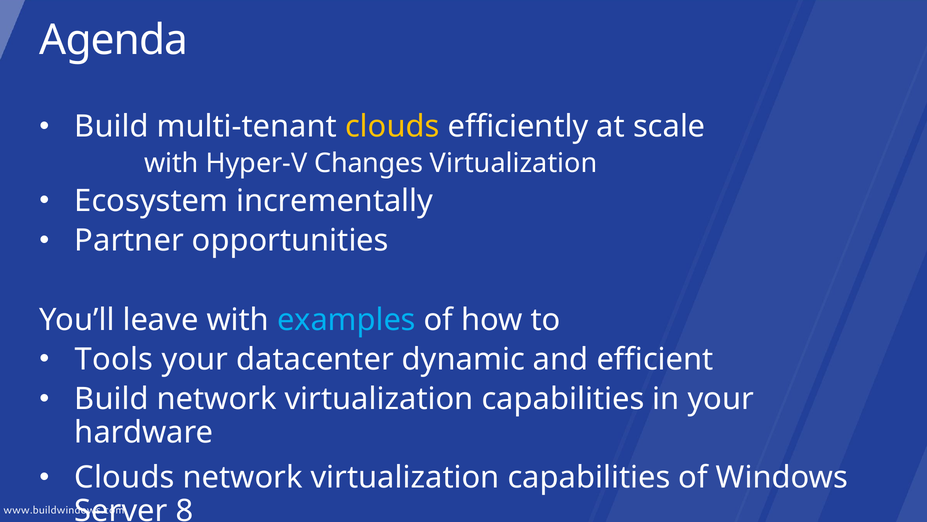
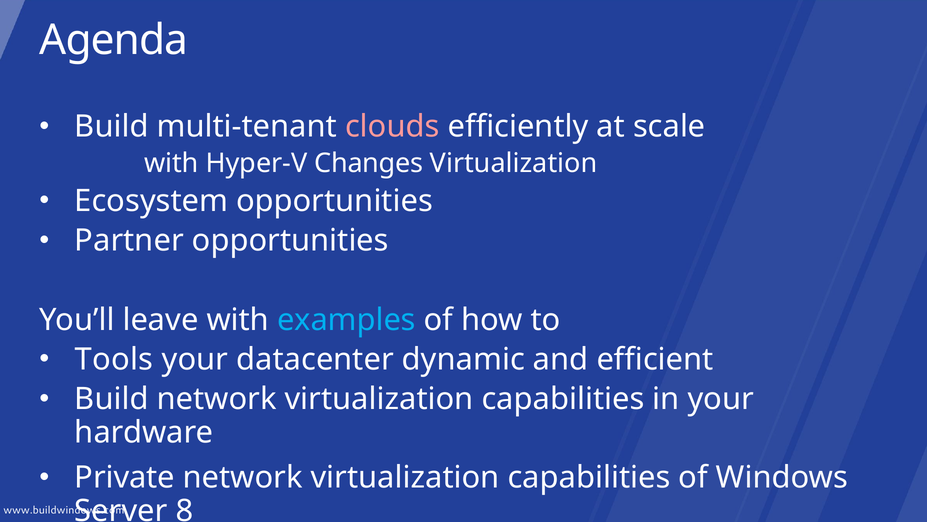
clouds colour: yellow -> pink (392, 127)
Ecosystem incrementally: incrementally -> opportunities (334, 201)
Clouds: Clouds -> Private (125, 477)
